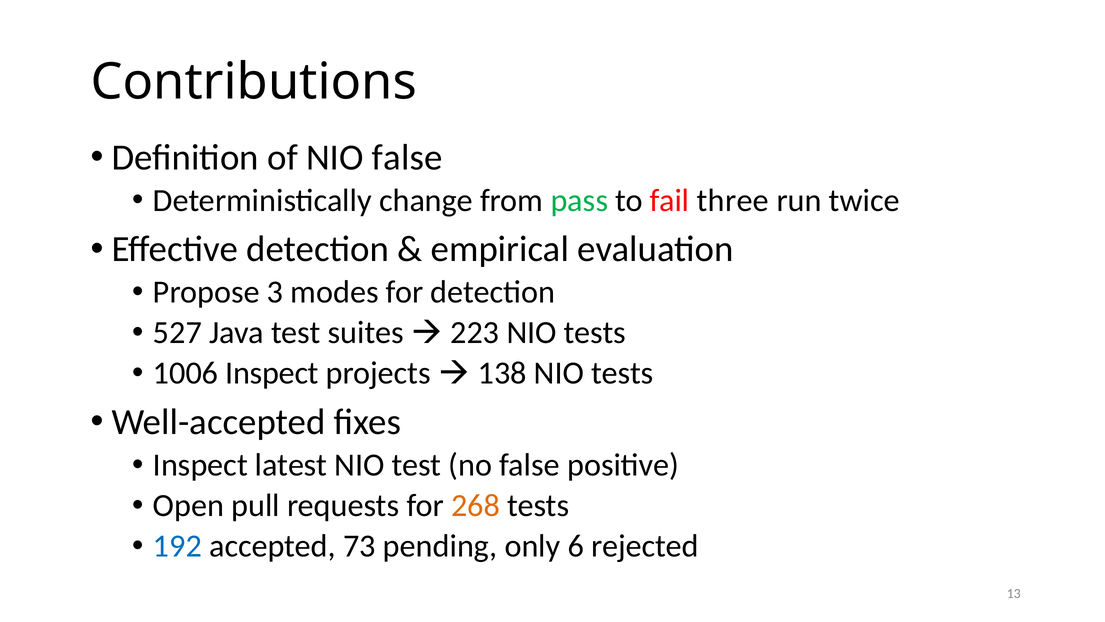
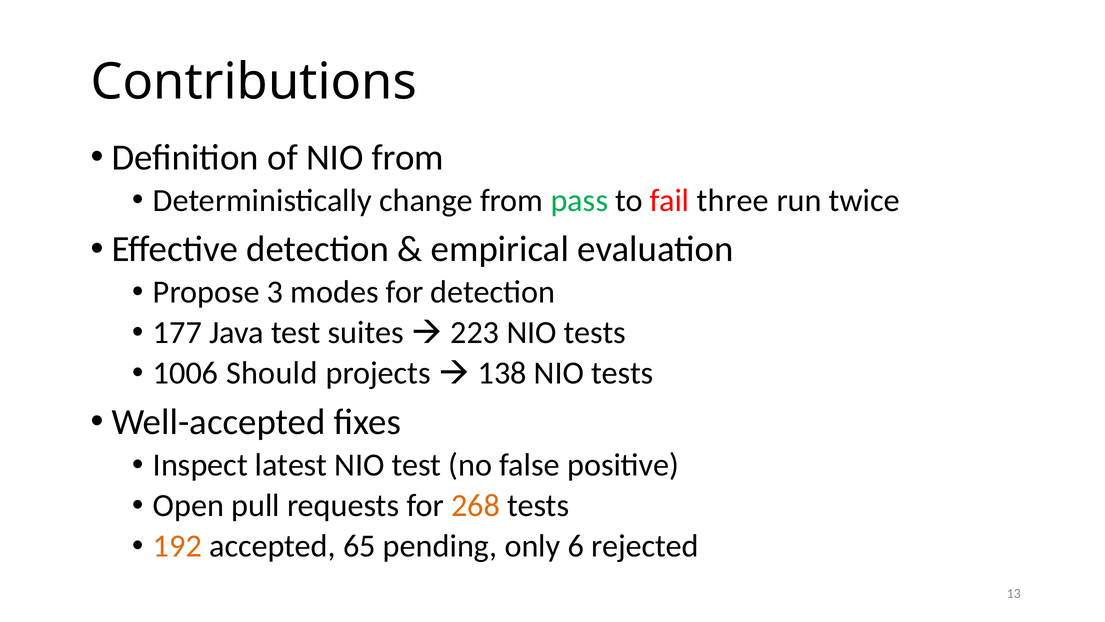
NIO false: false -> from (408, 157)
527: 527 -> 177 (177, 333)
1006 Inspect: Inspect -> Should (272, 373)
192 colour: blue -> orange (177, 546)
73: 73 -> 65 (359, 546)
